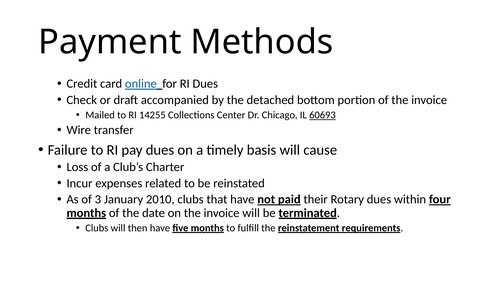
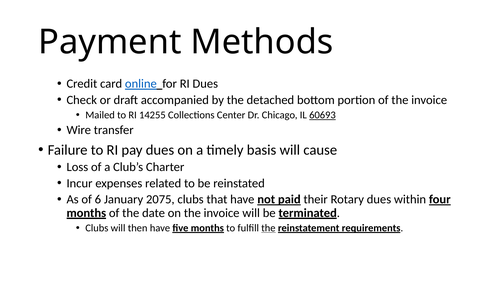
3: 3 -> 6 (98, 200)
2010: 2010 -> 2075 (160, 200)
the underline: none -> present (268, 228)
